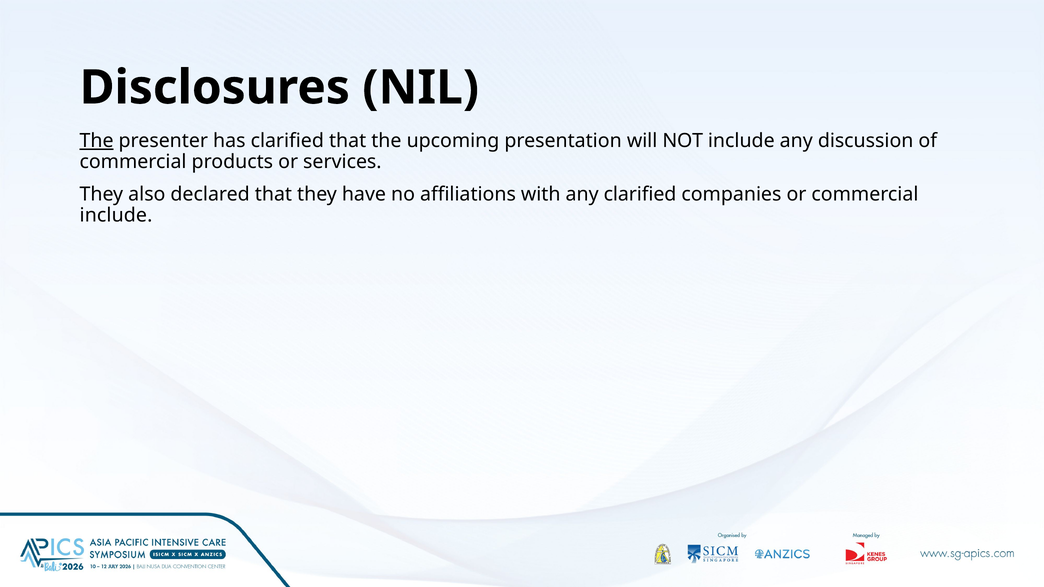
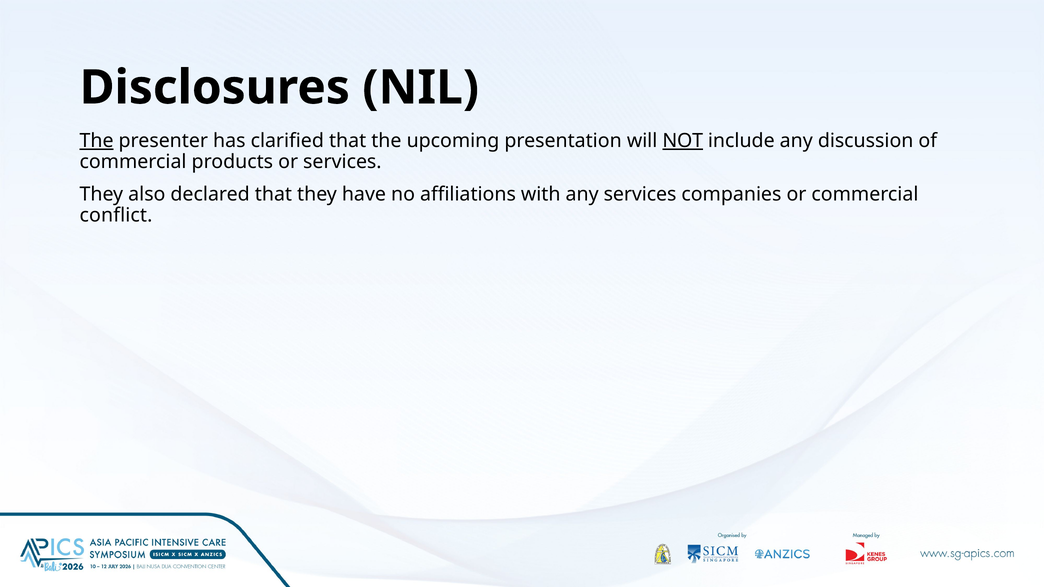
NOT underline: none -> present (683, 141)
any clarified: clarified -> services (640, 194)
include: include -> conflict (116, 215)
